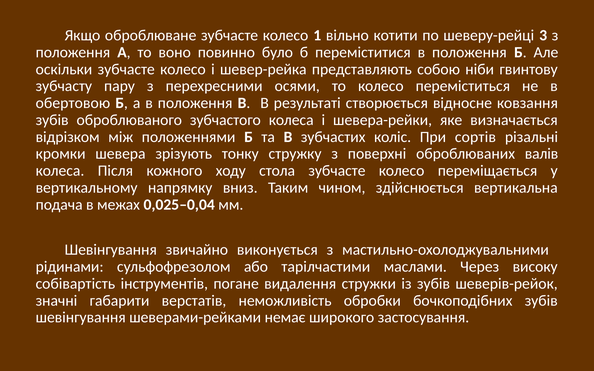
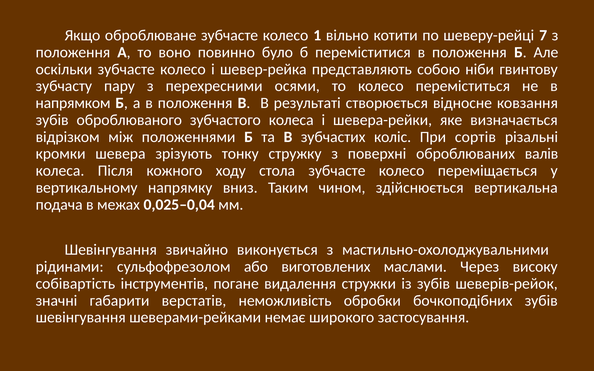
3: 3 -> 7 (543, 35)
обертовою: обертовою -> напрямком (73, 103)
тарілчастими: тарілчастими -> виготовлених (326, 267)
